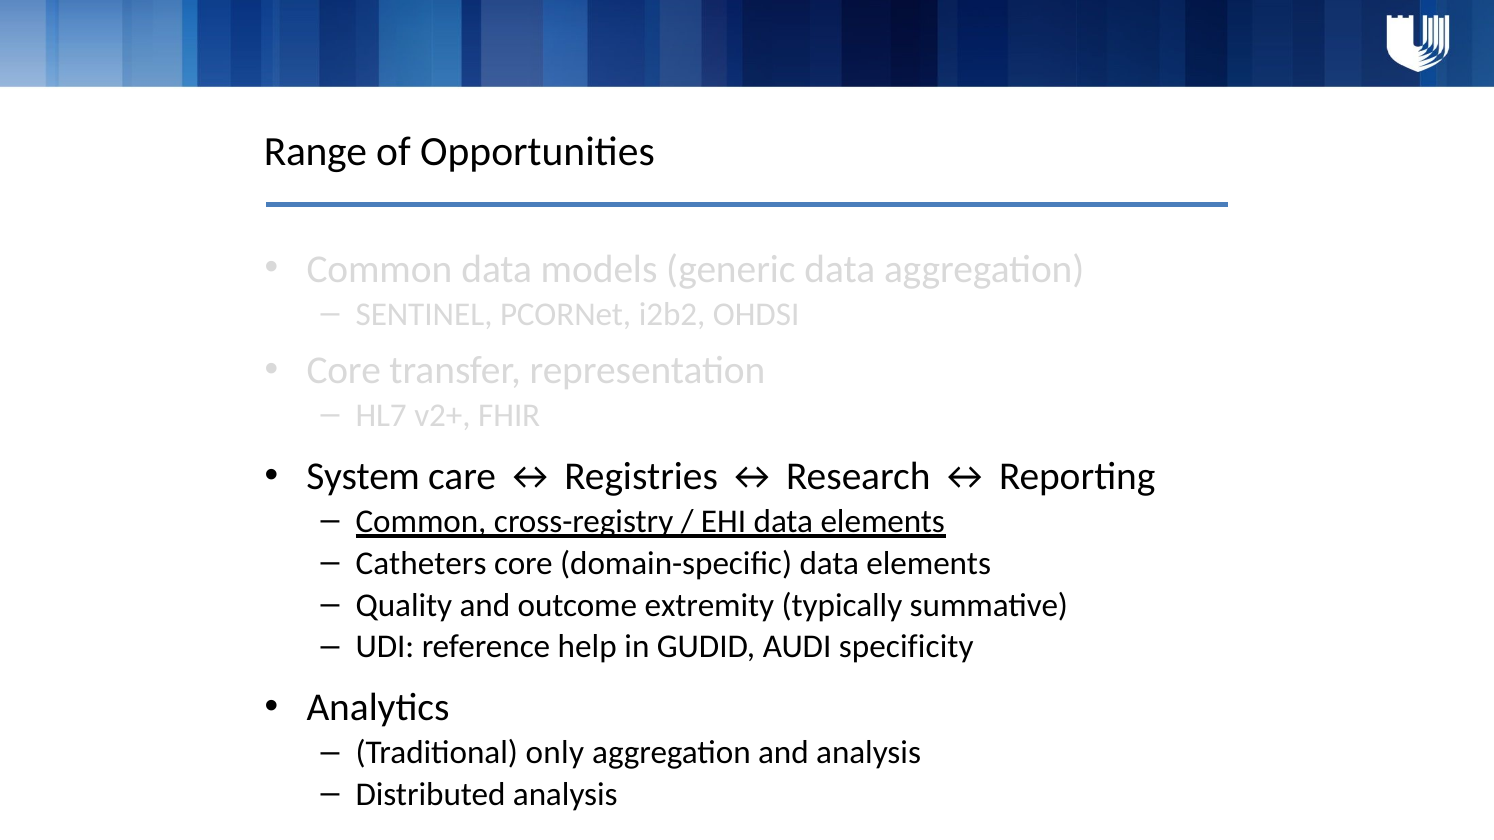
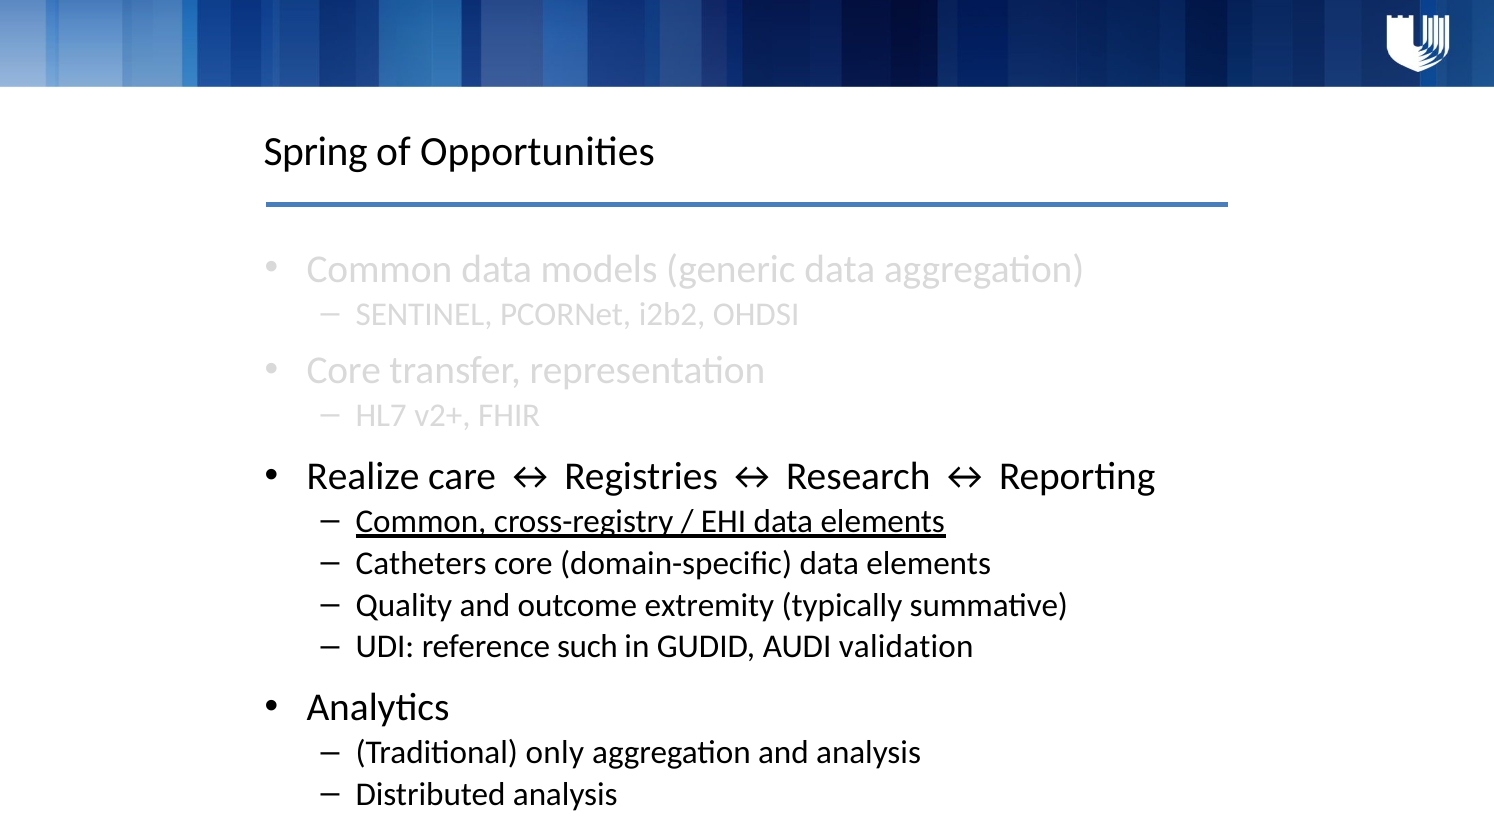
Range: Range -> Spring (316, 152)
System: System -> Realize (363, 477)
help: help -> such (587, 647)
specificity: specificity -> validation (906, 647)
